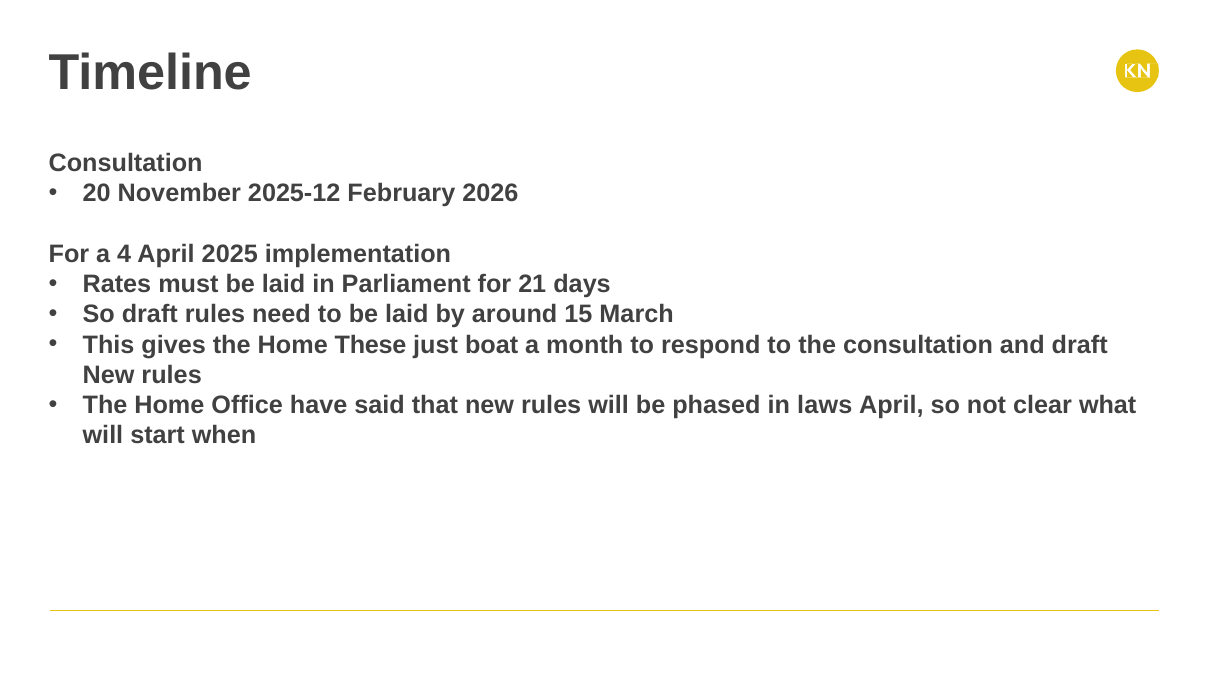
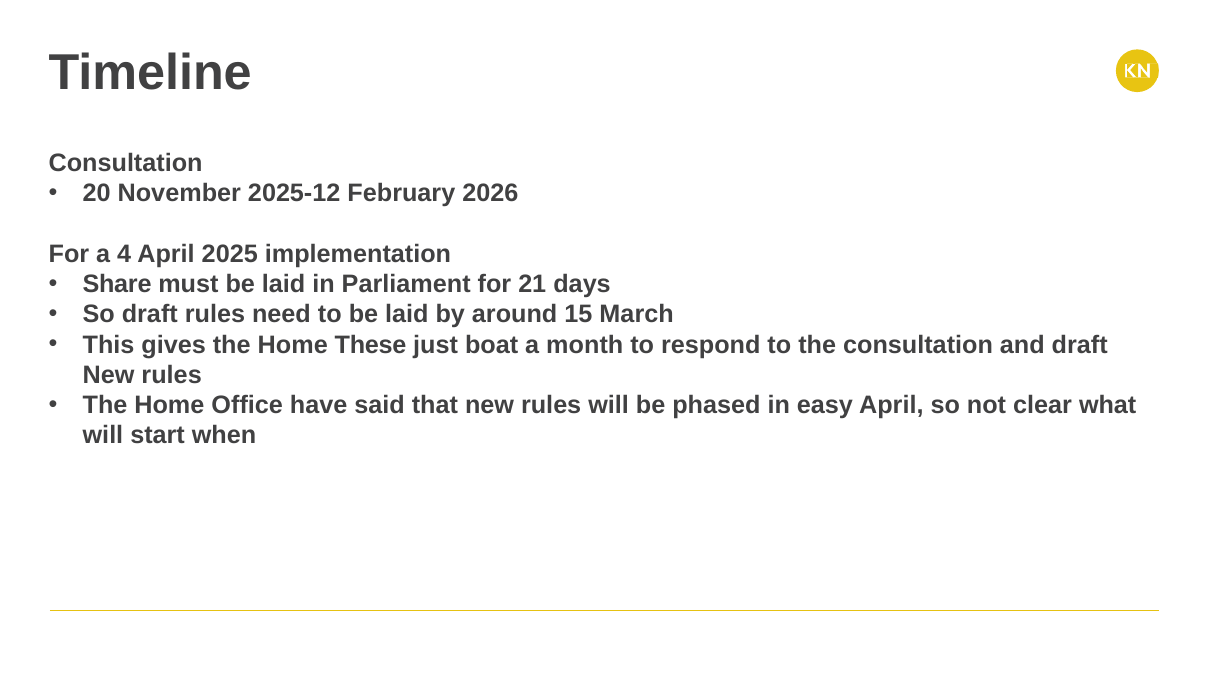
Rates: Rates -> Share (117, 284)
laws: laws -> easy (825, 405)
